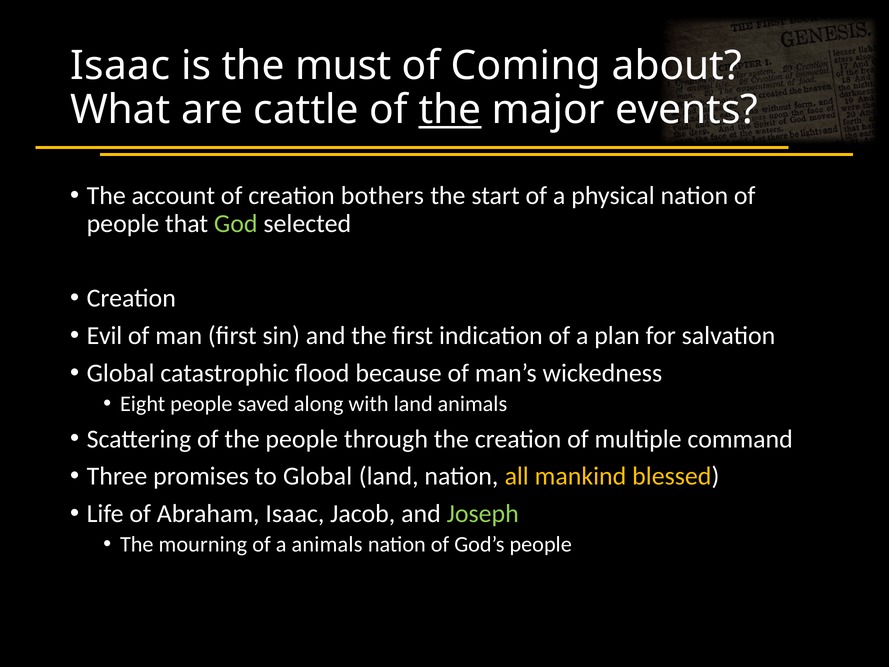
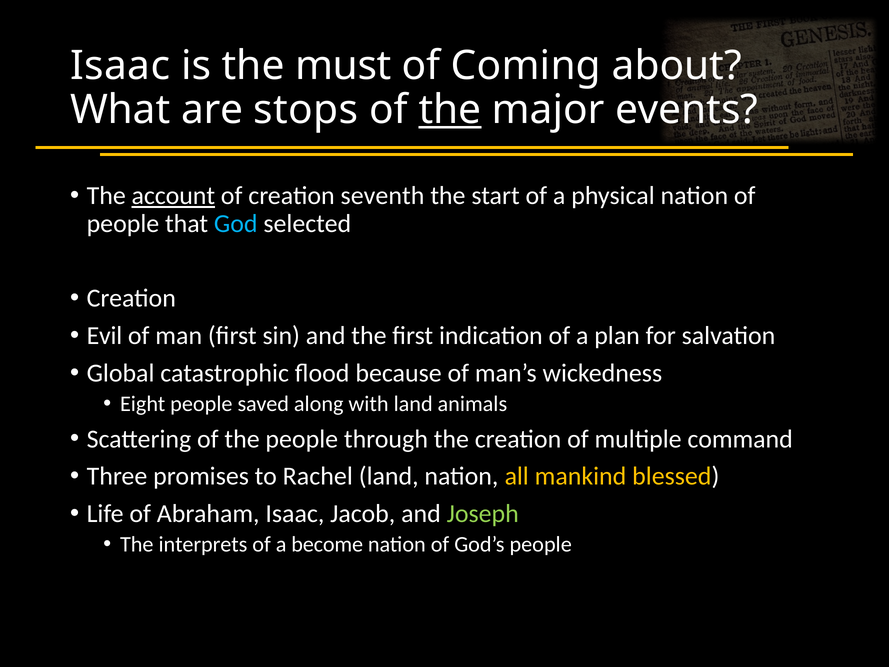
cattle: cattle -> stops (306, 110)
account underline: none -> present (173, 196)
bothers: bothers -> seventh (383, 196)
God colour: light green -> light blue (236, 224)
to Global: Global -> Rachel (318, 476)
mourning: mourning -> interprets (203, 544)
a animals: animals -> become (327, 544)
